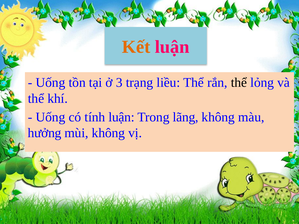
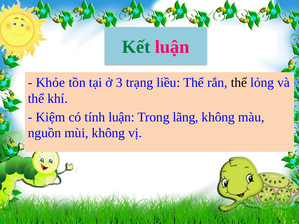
Kết colour: orange -> green (136, 47)
Uống: Uống -> Khỏe (50, 83)
Uống: Uống -> Kiệm (50, 117)
hưởng: hưởng -> nguồn (45, 133)
